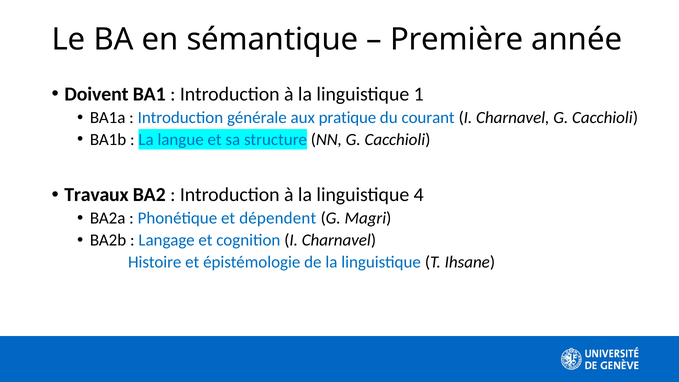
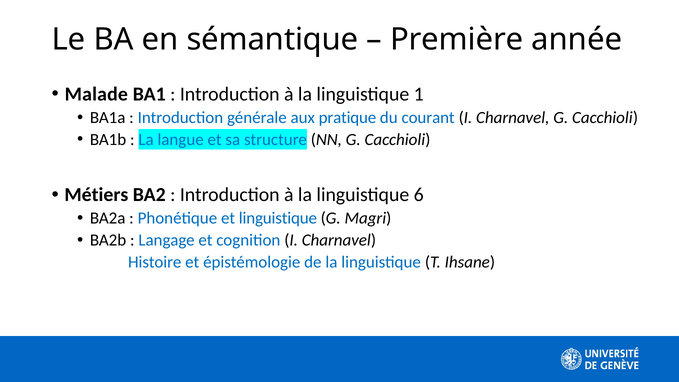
Doivent: Doivent -> Malade (96, 94)
Travaux: Travaux -> Métiers (96, 195)
4: 4 -> 6 (419, 195)
et dépendent: dépendent -> linguistique (278, 218)
